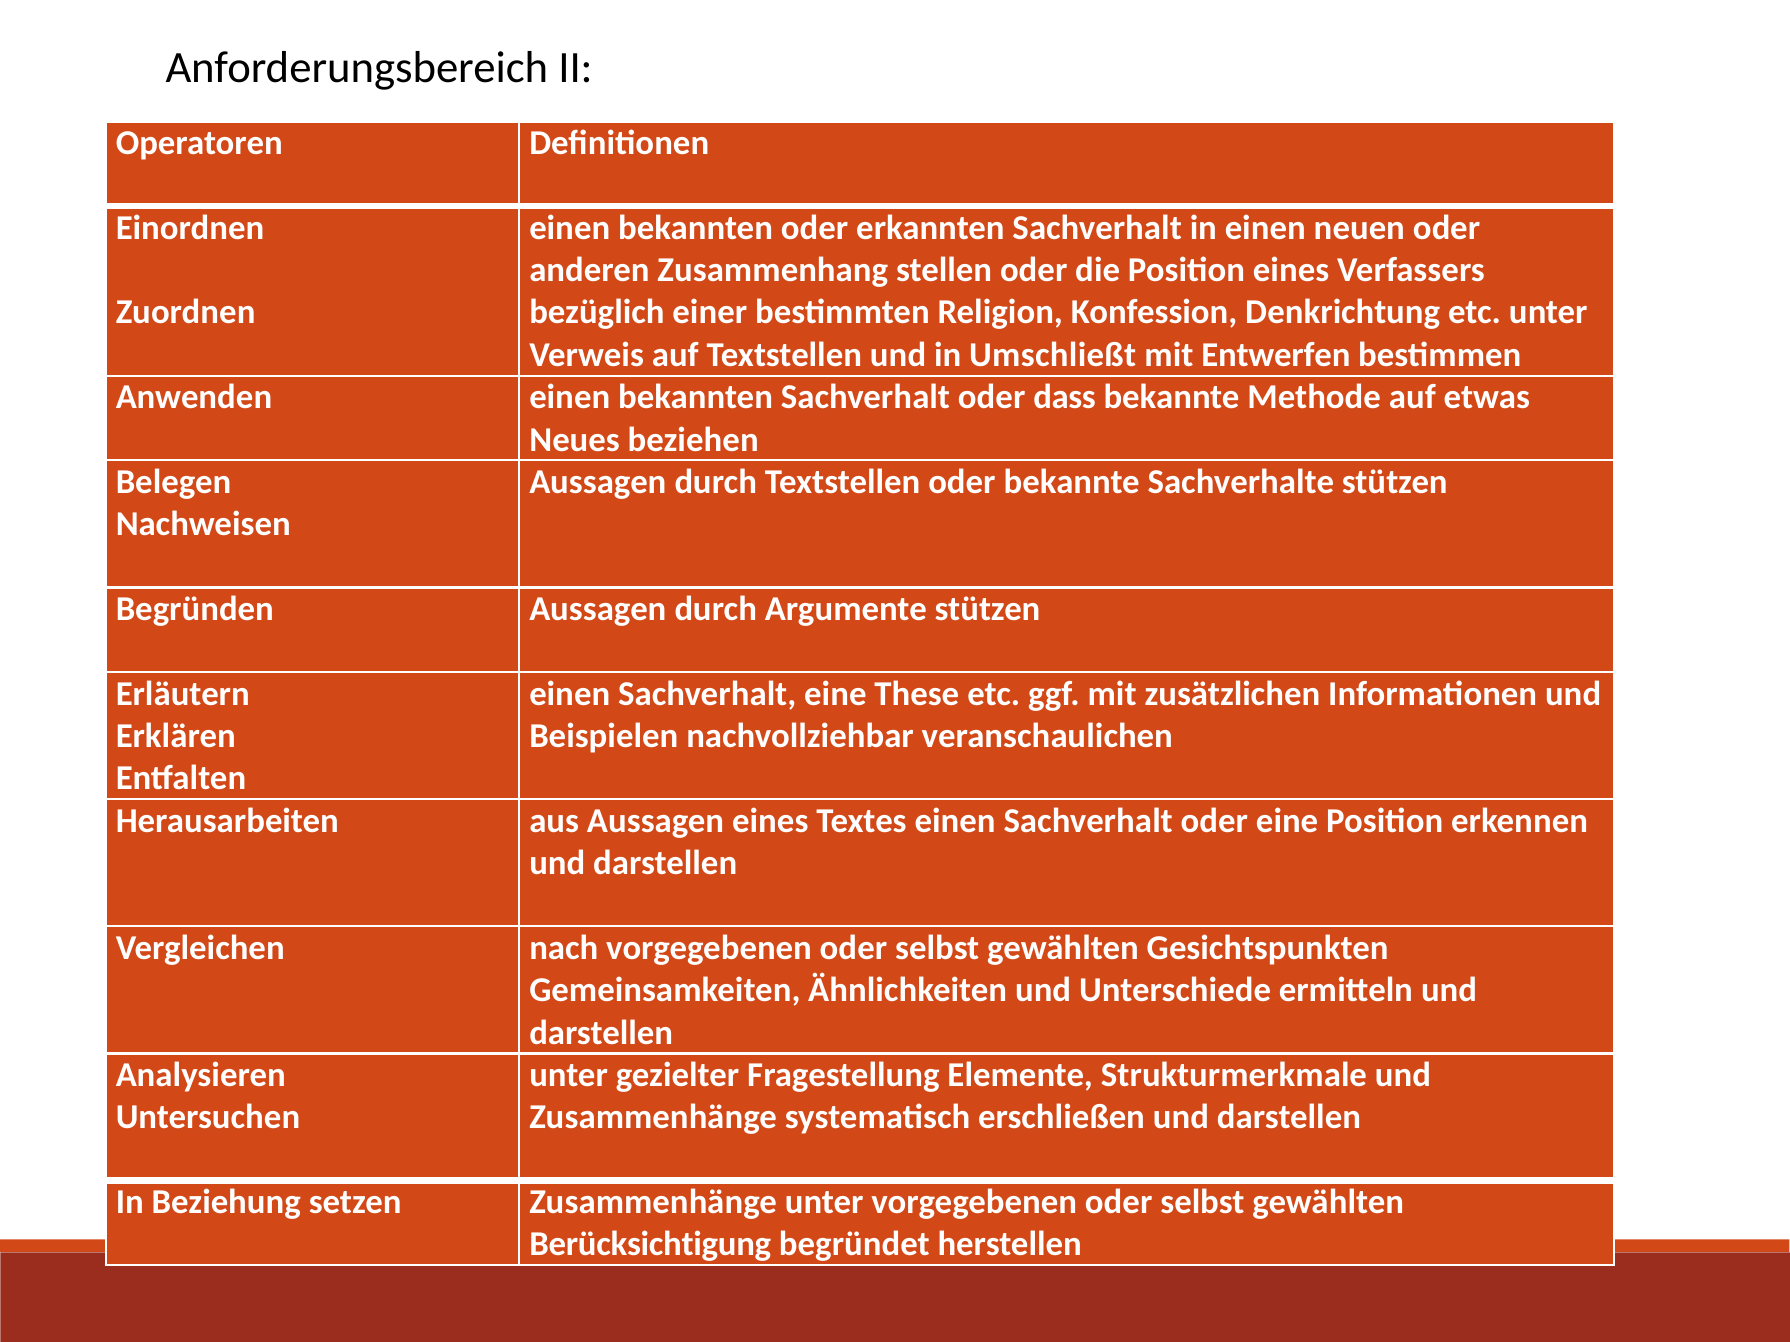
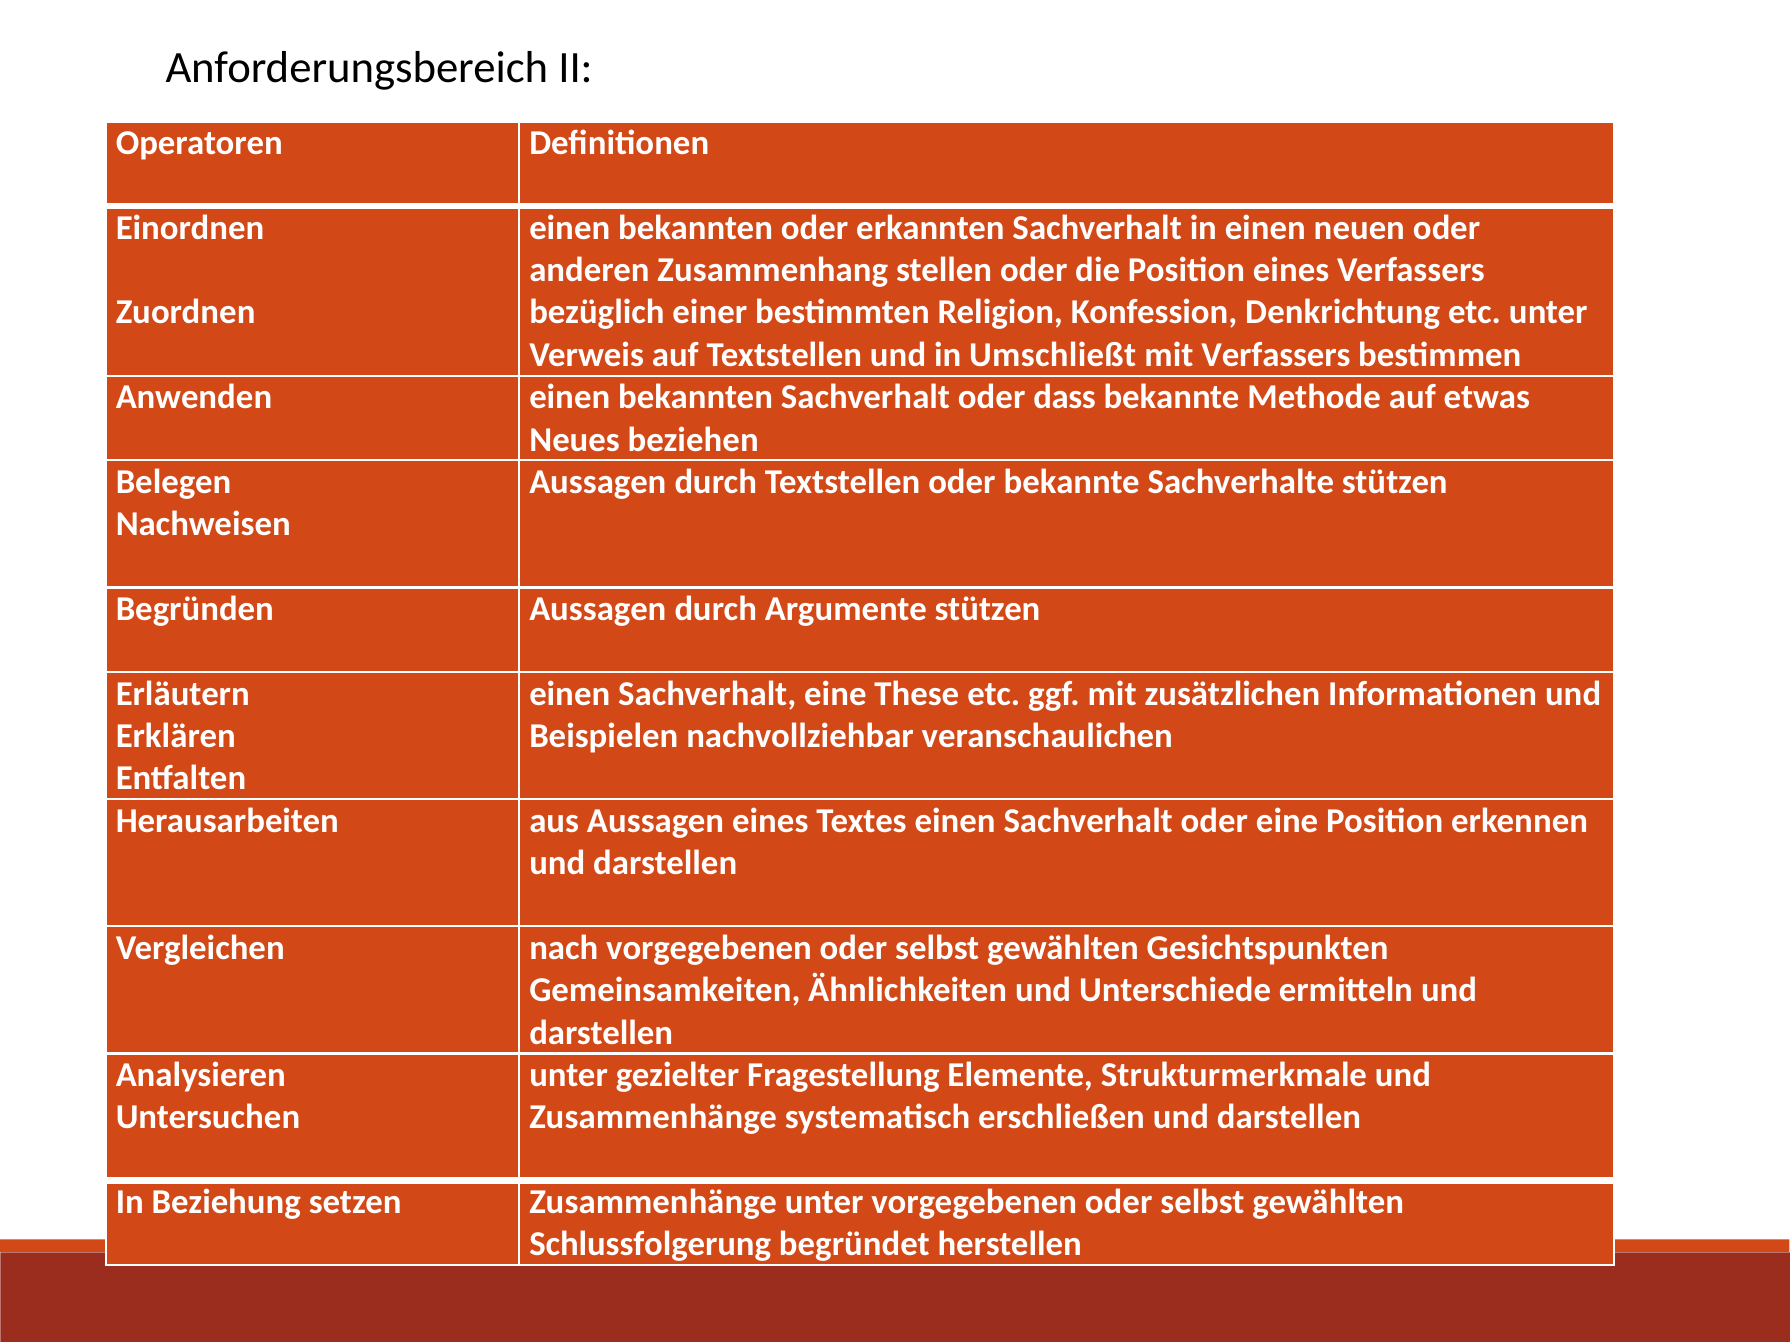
mit Entwerfen: Entwerfen -> Verfassers (1276, 355)
Berücksichtigung: Berücksichtigung -> Schlussfolgerung (650, 1245)
